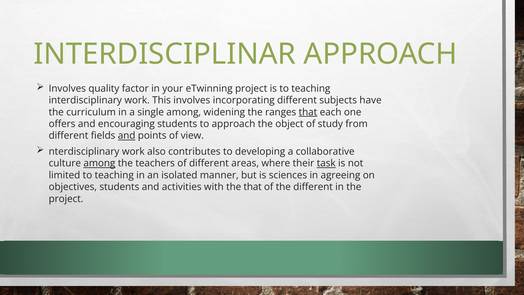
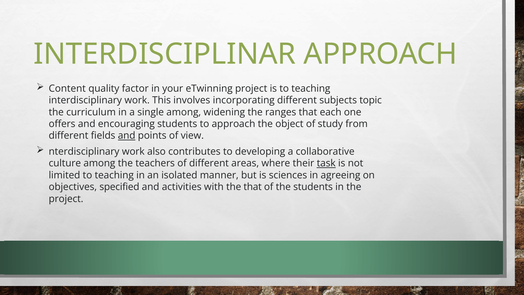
Involves: Involves -> Content (67, 88)
have: have -> topic (371, 100)
that underline: present -> none (308, 112)
among underline: present -> none (99, 163)
objectives students: students -> specified (119, 187)
the different: different -> students (313, 187)
